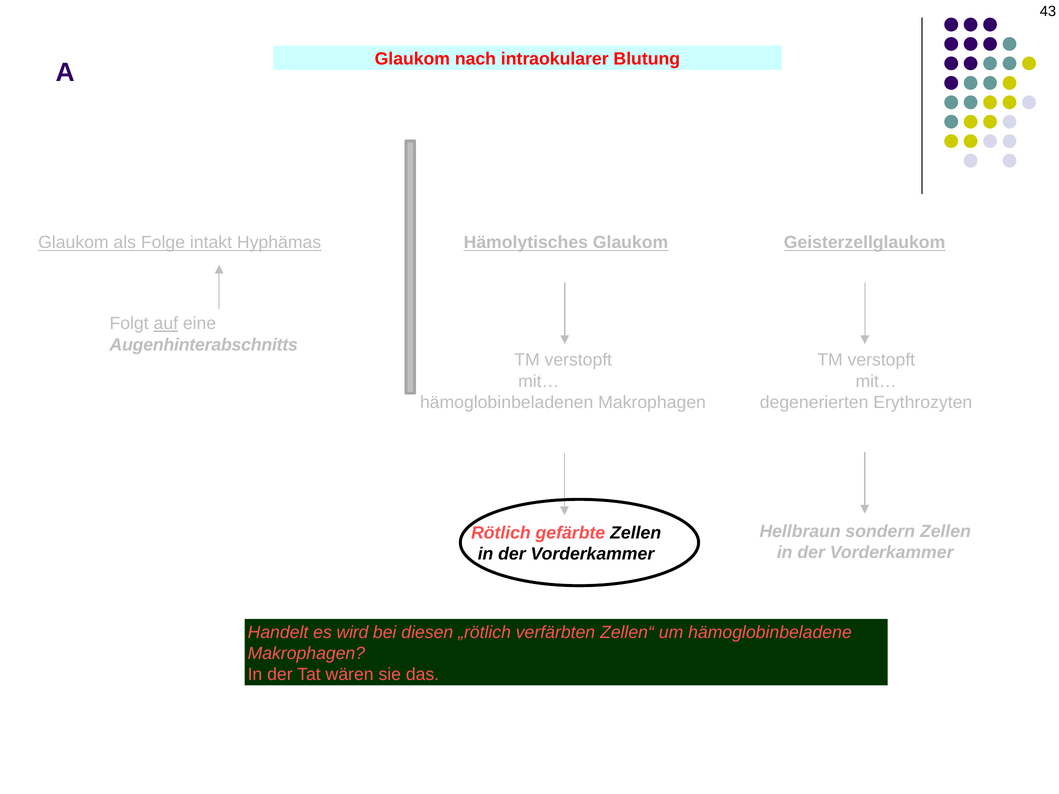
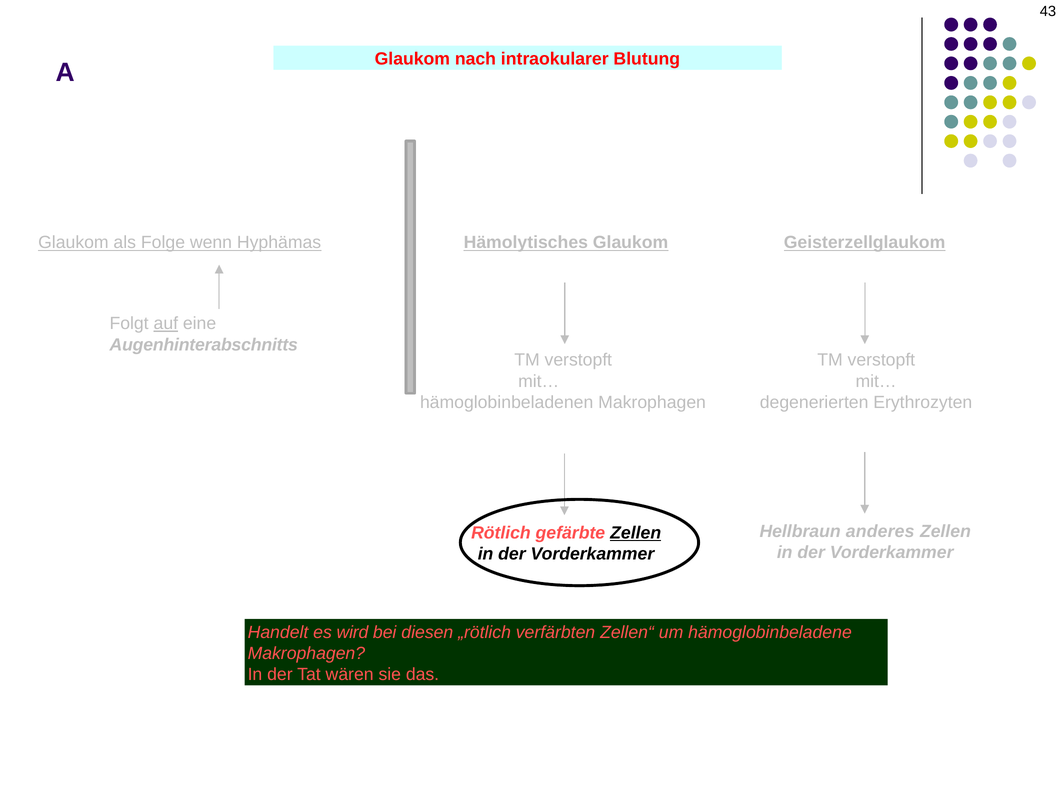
intakt: intakt -> wenn (211, 243)
sondern: sondern -> anderes (880, 531)
Zellen underline: none -> present (636, 533)
